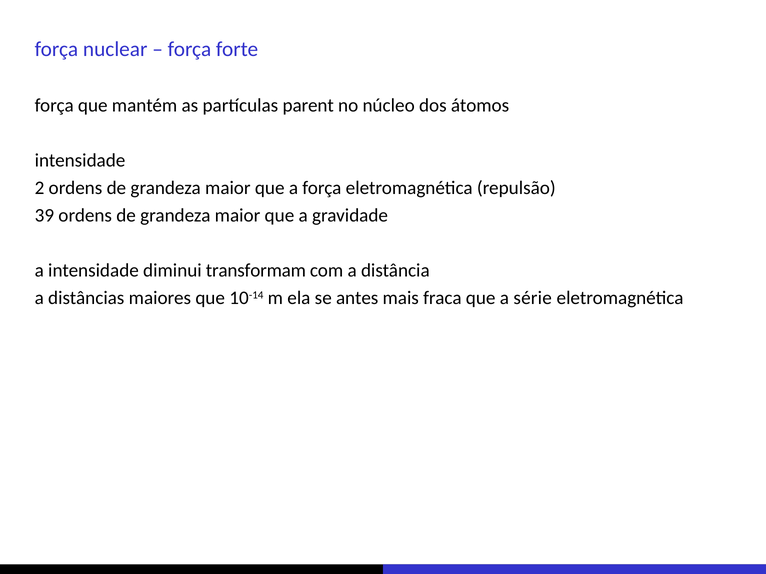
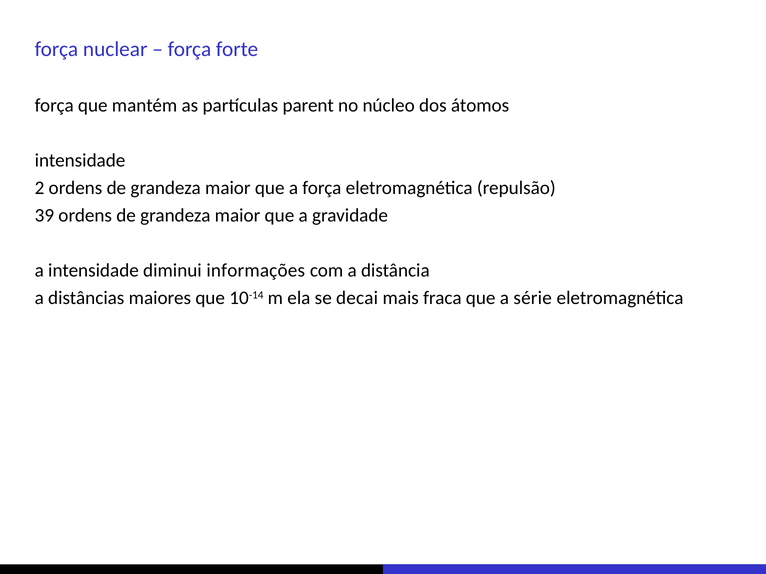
transformam: transformam -> informações (256, 271)
antes: antes -> decai (357, 298)
